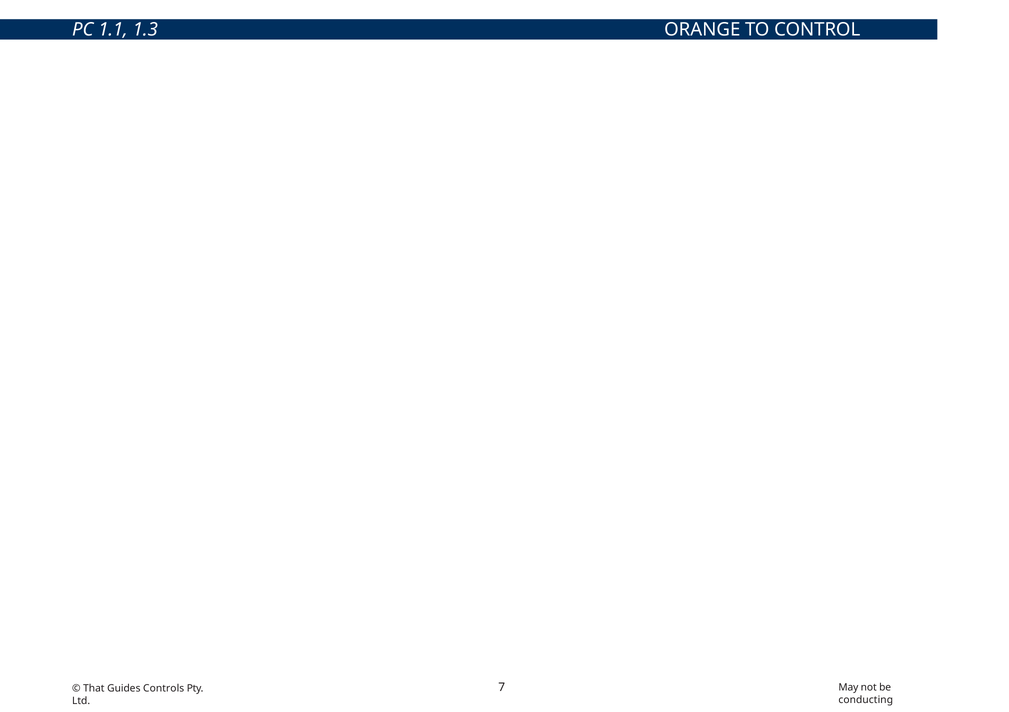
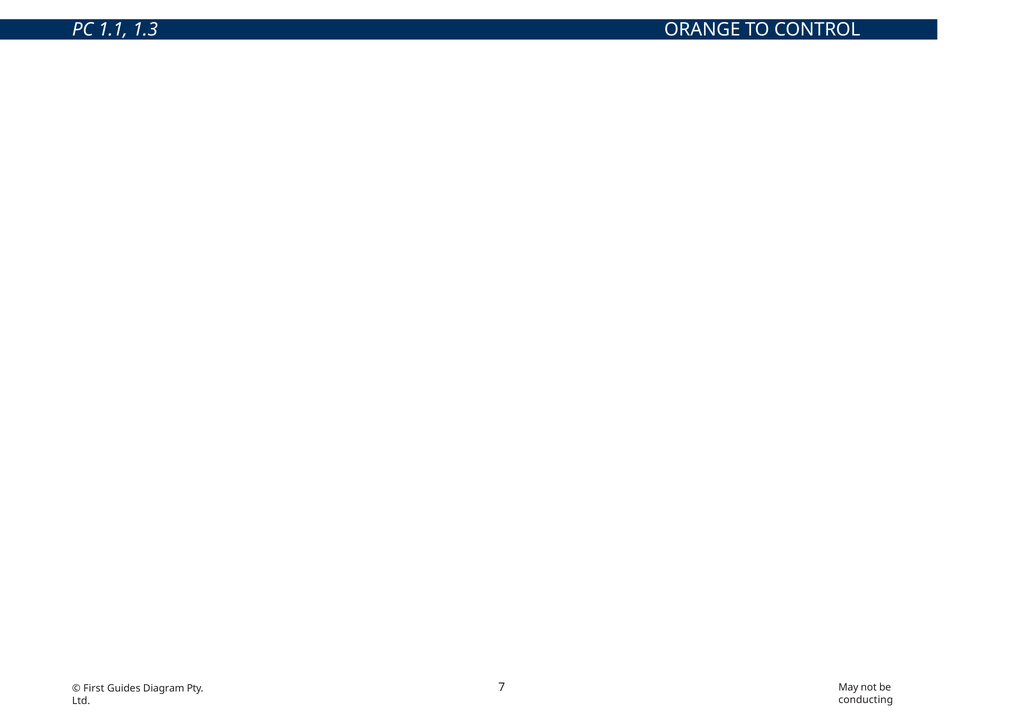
That: That -> First (94, 689)
Controls: Controls -> Diagram (164, 689)
